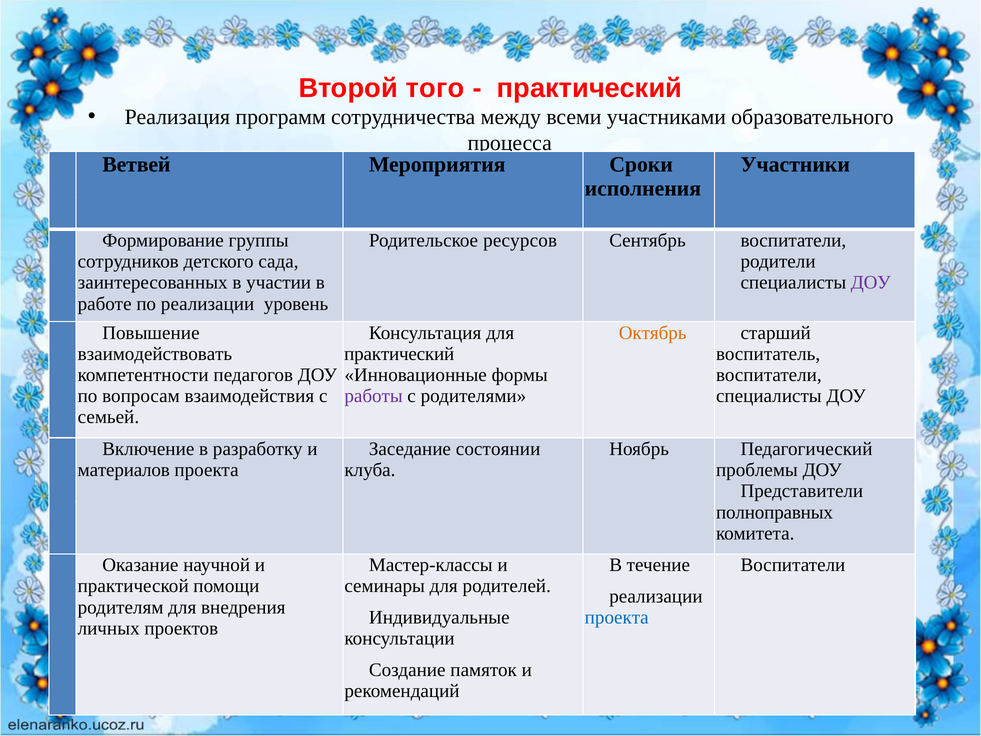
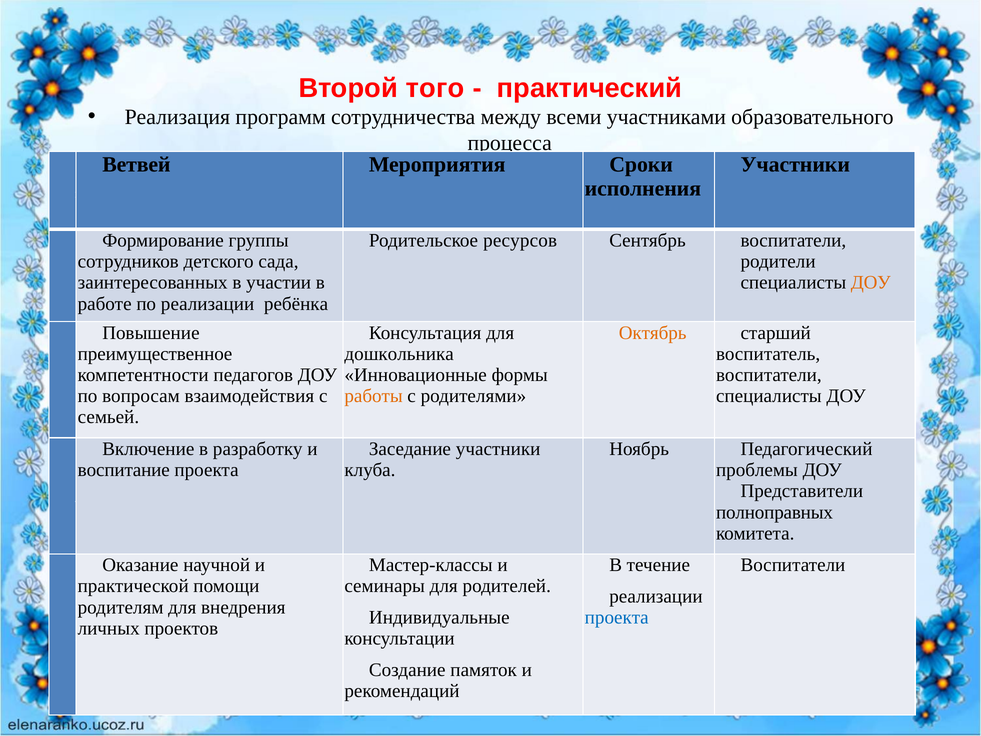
ДОУ colour: purple -> orange (871, 283)
уровень: уровень -> ребёнка (296, 304)
взаимодействовать: взаимодействовать -> преимущественное (155, 354)
практический: практический -> дошкольника (399, 354)
работы colour: purple -> orange (374, 396)
Заседание состоянии: состоянии -> участники (498, 449)
материалов: материалов -> воспитание (124, 470)
